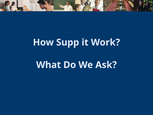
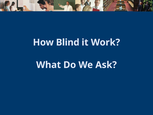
Supp: Supp -> Blind (68, 42)
